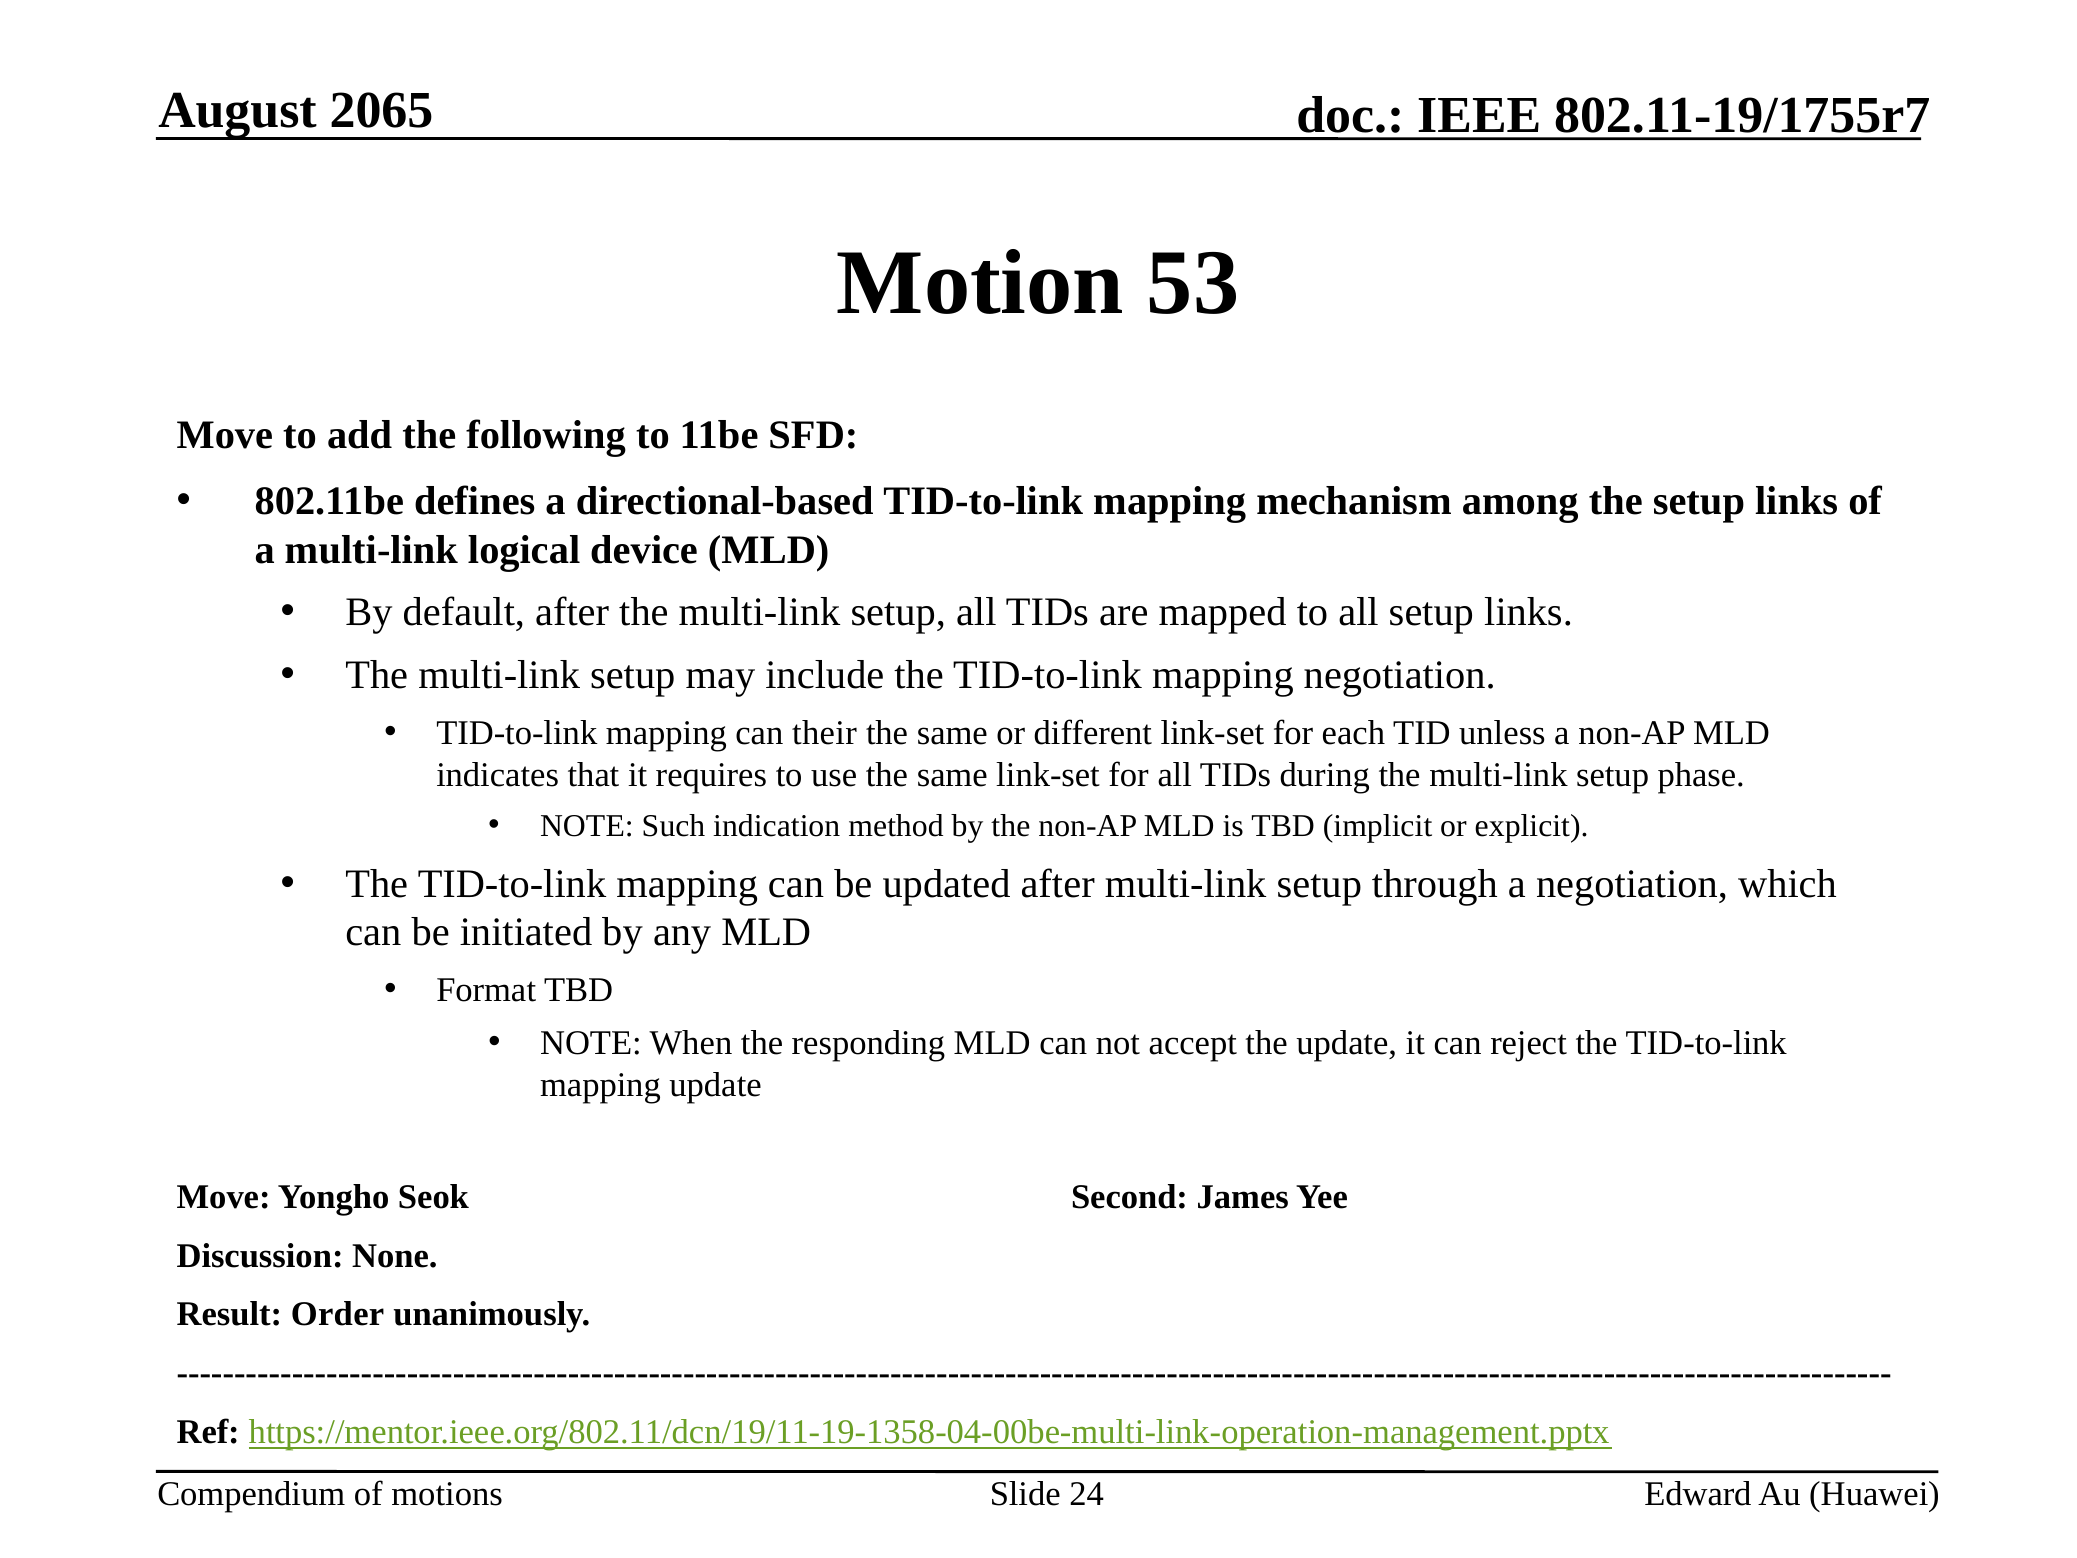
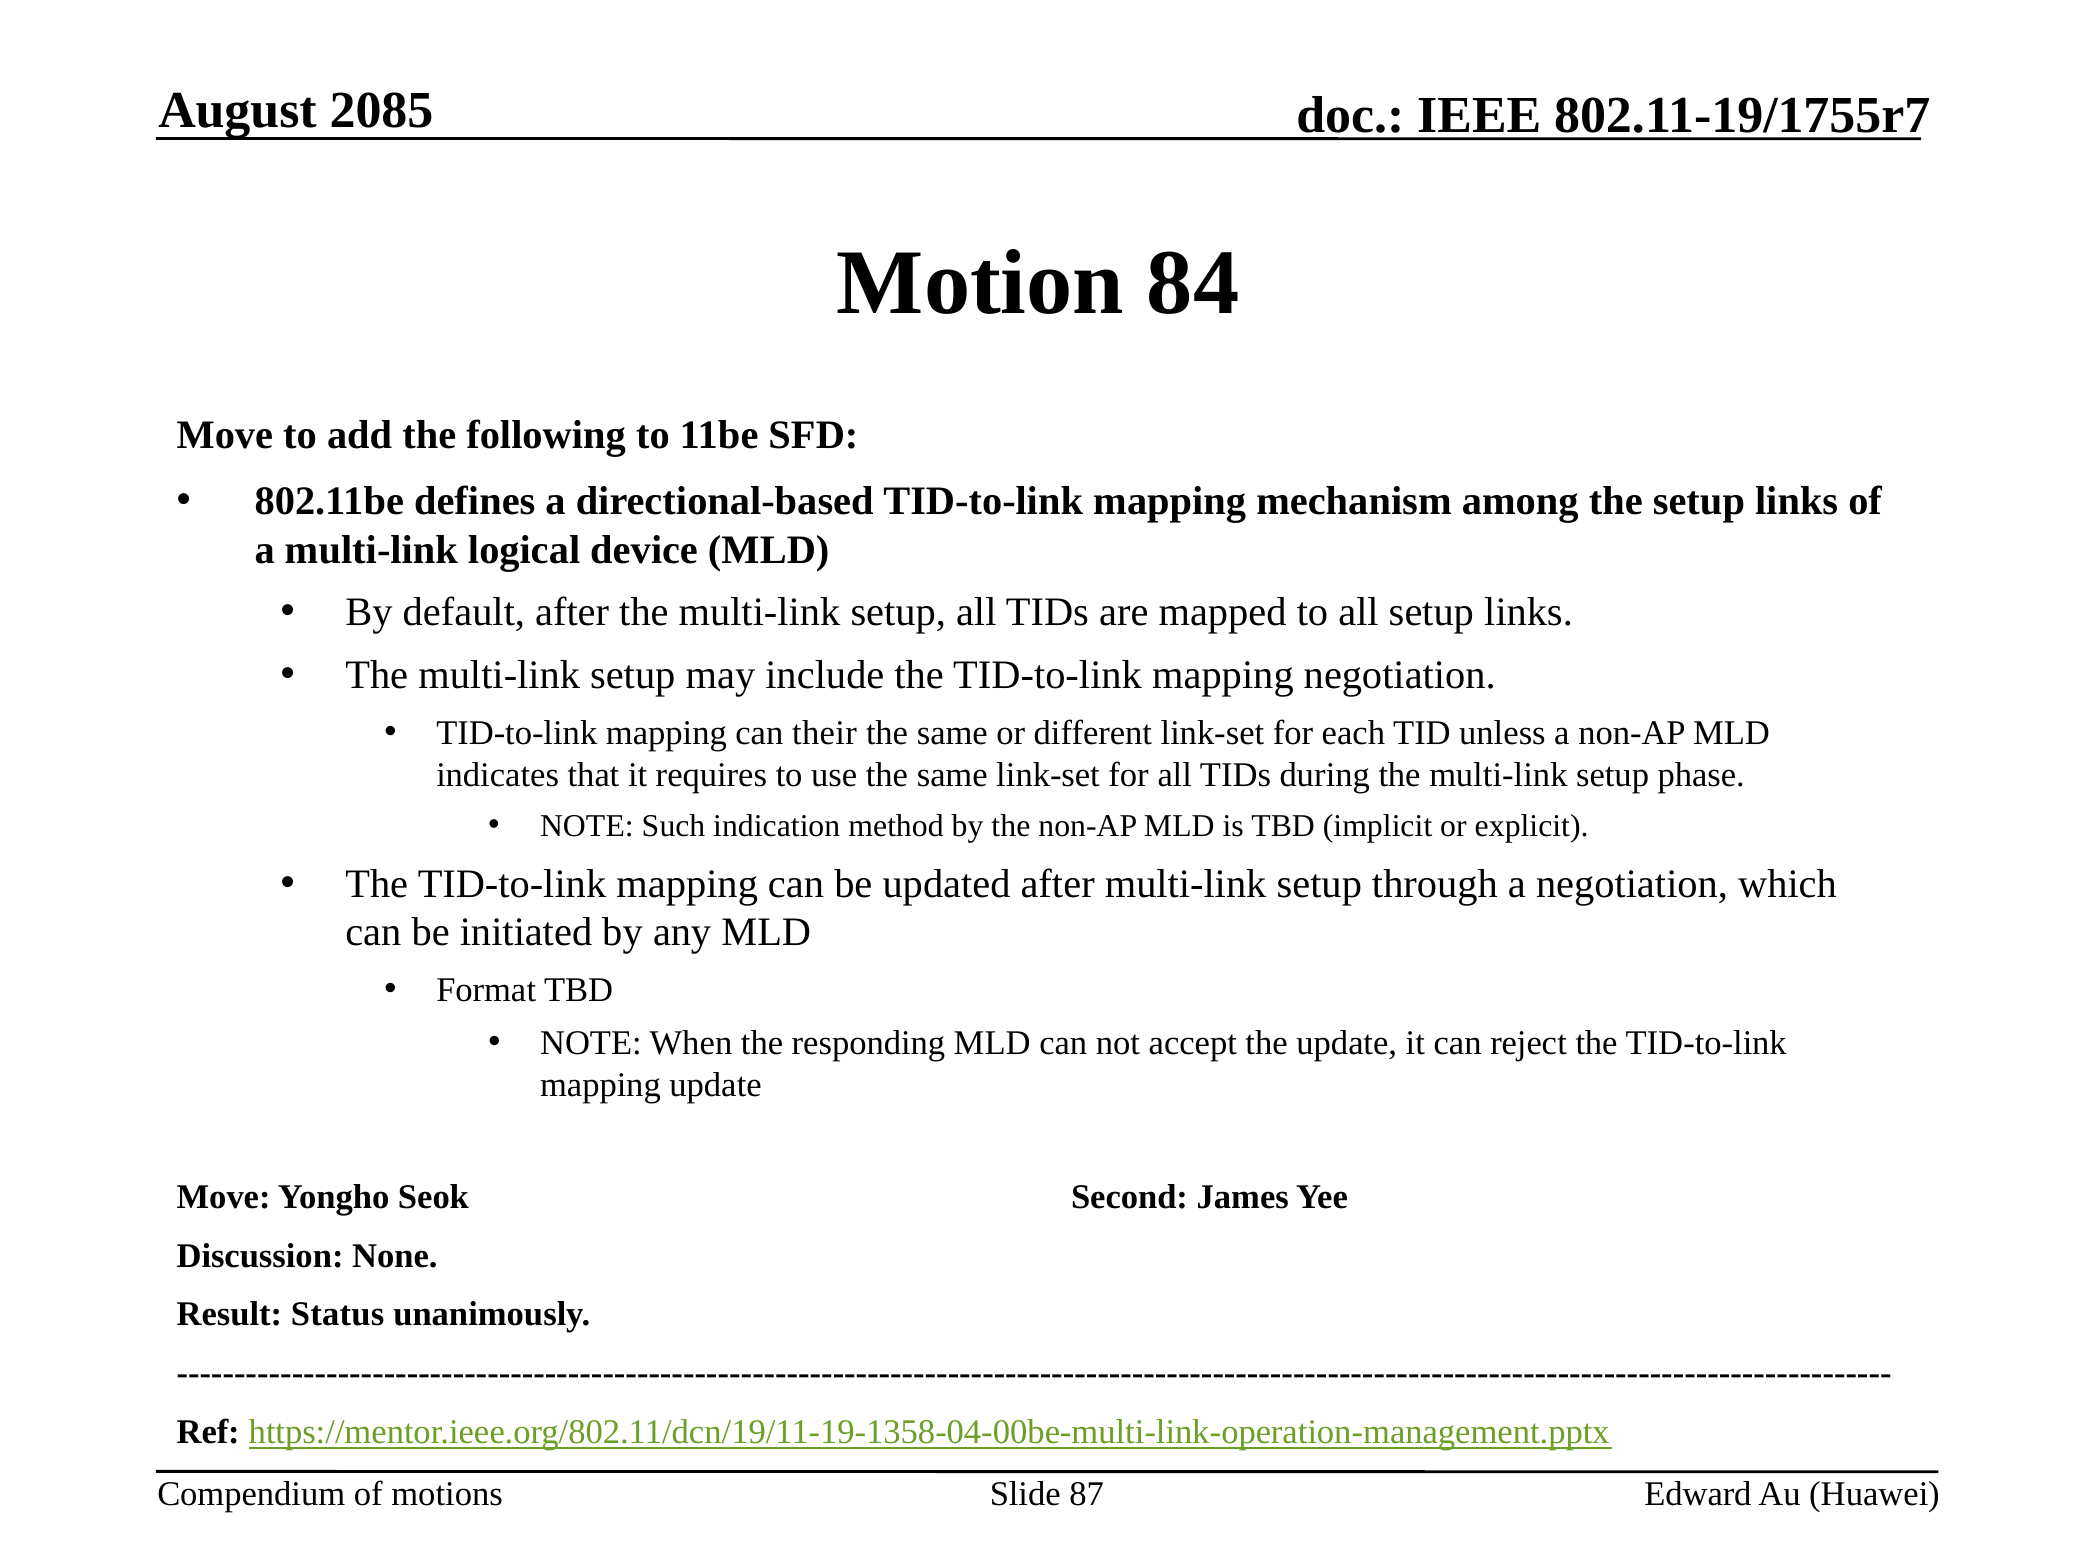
2065: 2065 -> 2085 (381, 110)
53: 53 -> 84 (1193, 283)
Order: Order -> Status (338, 1314)
24: 24 -> 87 (1087, 1494)
